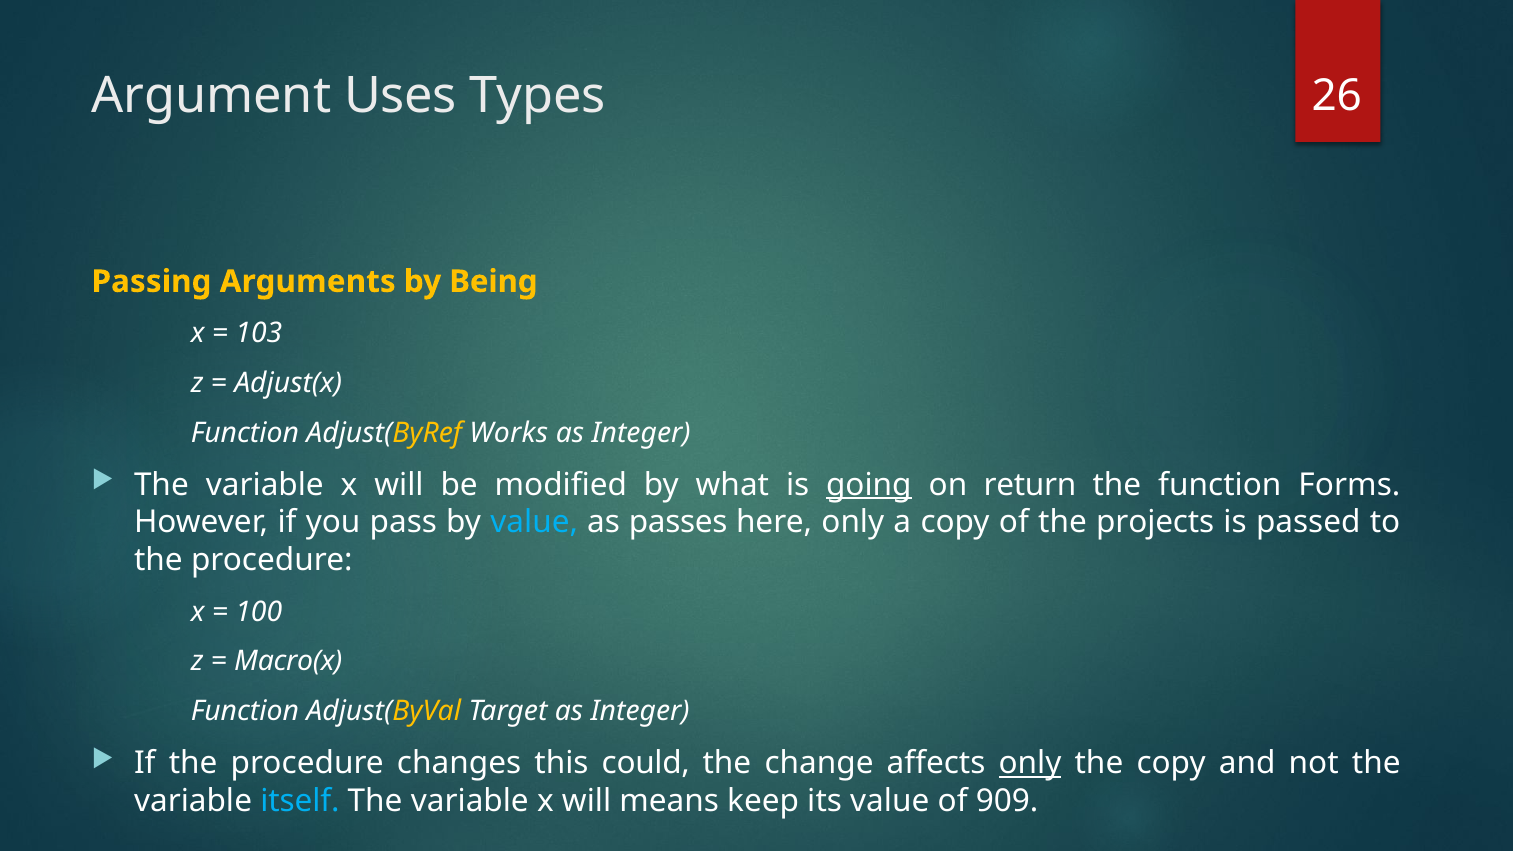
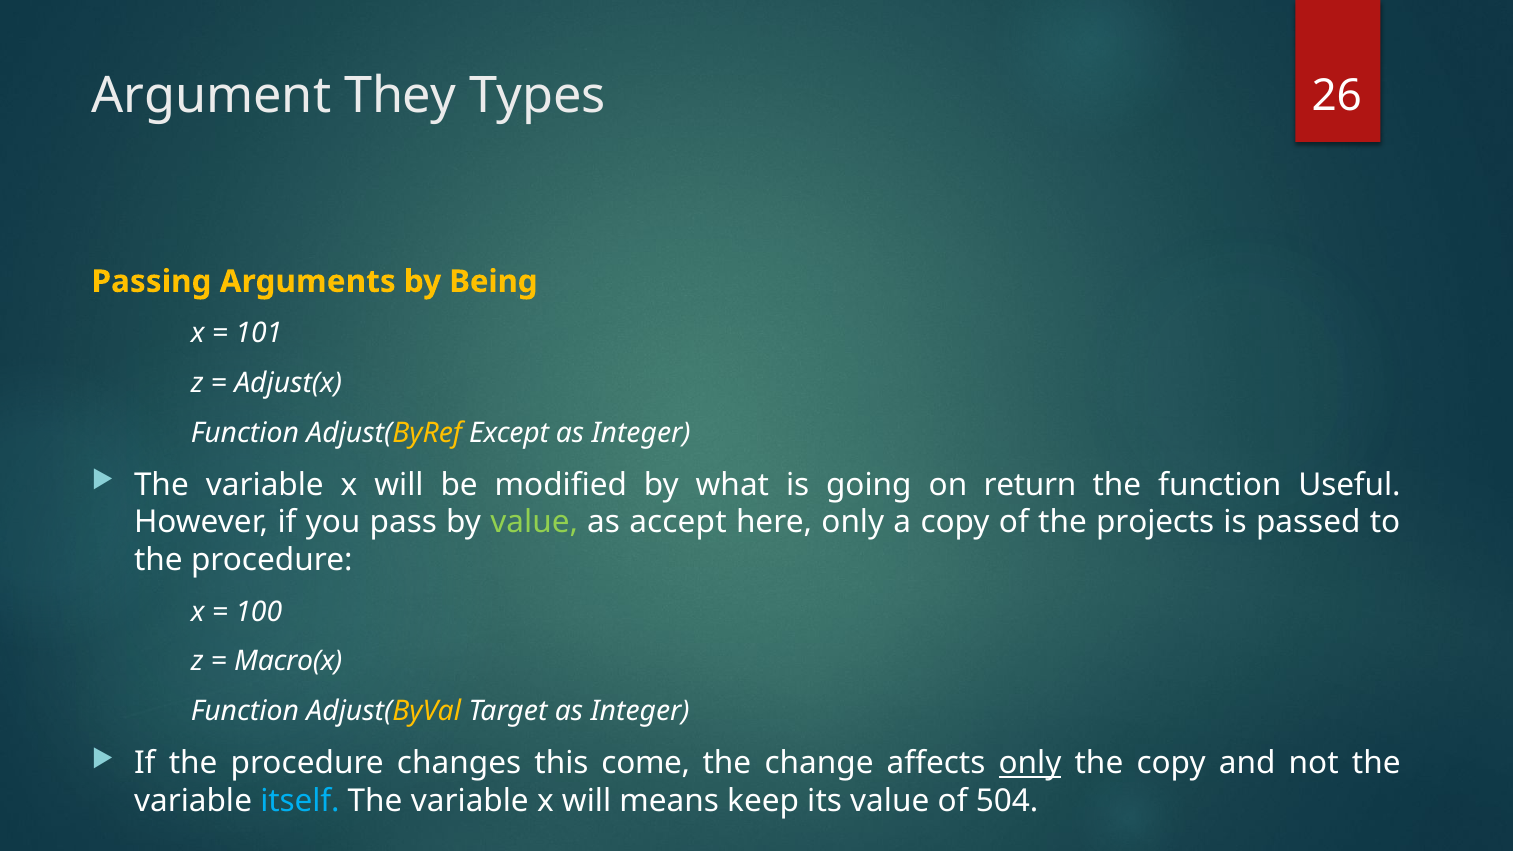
Uses: Uses -> They (400, 96)
103: 103 -> 101 (259, 333)
Works: Works -> Except (509, 433)
going underline: present -> none (869, 485)
Forms: Forms -> Useful (1349, 485)
value colour: light blue -> light green (534, 522)
passes: passes -> accept (678, 522)
could: could -> come (646, 763)
909: 909 -> 504 (1007, 801)
